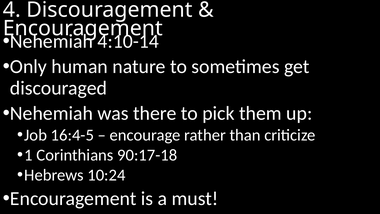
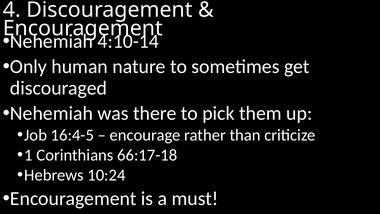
90:17-18: 90:17-18 -> 66:17-18 (147, 155)
